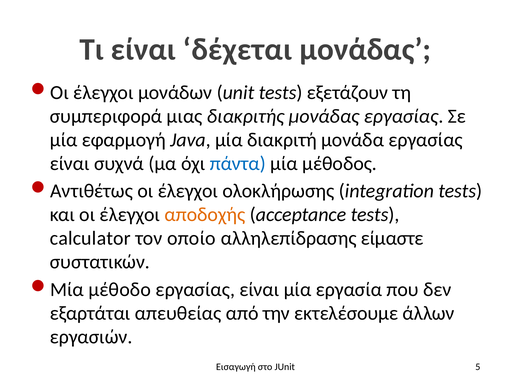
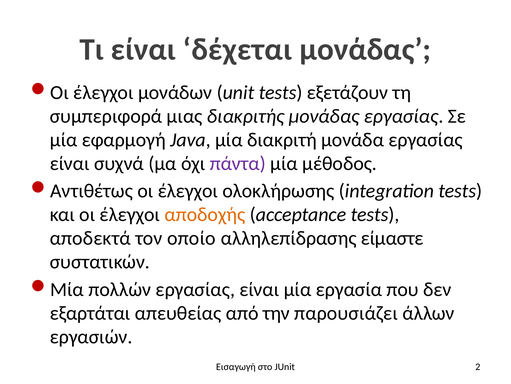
πάντα colour: blue -> purple (238, 163)
calculator: calculator -> αποδεκτά (90, 238)
μέθοδο: μέθοδο -> πολλών (120, 289)
εκτελέσουμε: εκτελέσουμε -> παρουσιάζει (346, 312)
5: 5 -> 2 (478, 366)
